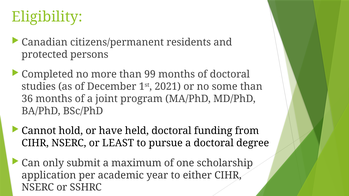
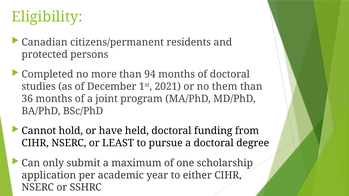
99: 99 -> 94 (150, 74)
some: some -> them (225, 87)
